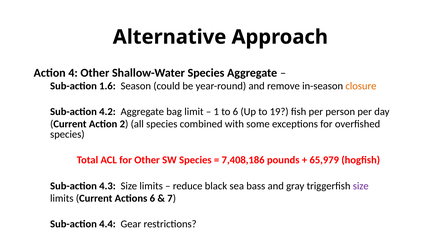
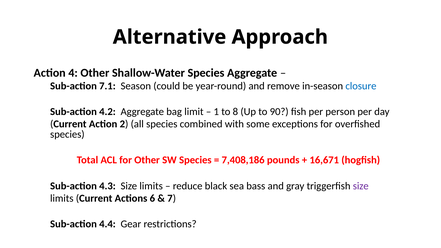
1.6: 1.6 -> 7.1 (107, 86)
closure colour: orange -> blue (361, 86)
to 6: 6 -> 8 (235, 112)
19: 19 -> 90 (279, 112)
65,979: 65,979 -> 16,671 (324, 160)
